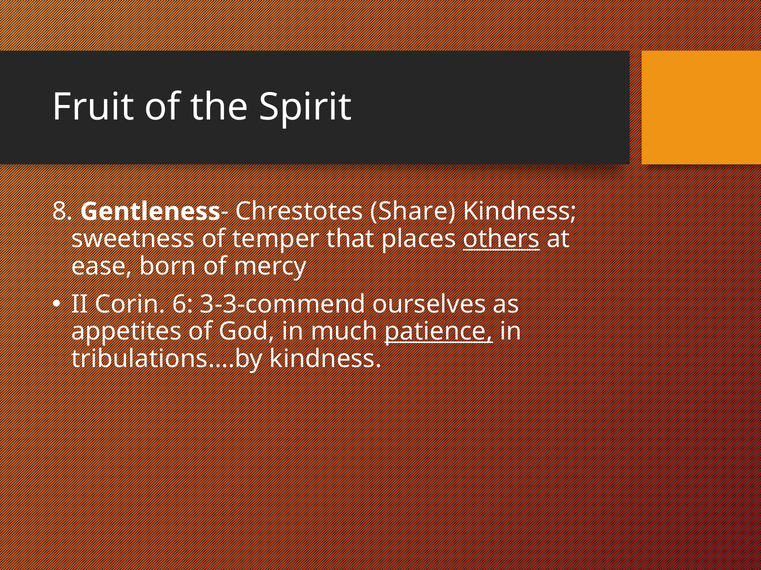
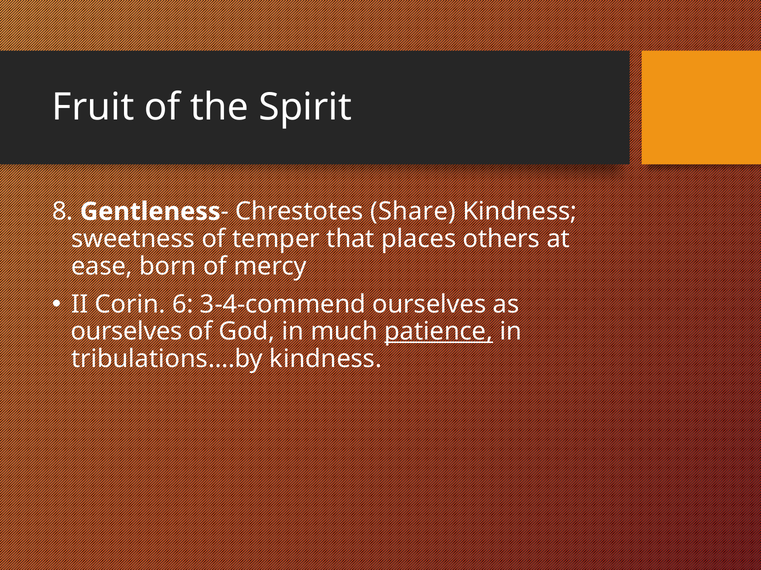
others underline: present -> none (501, 239)
3-3-commend: 3-3-commend -> 3-4-commend (283, 305)
appetites: appetites -> ourselves (126, 332)
